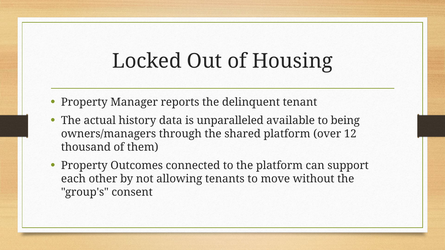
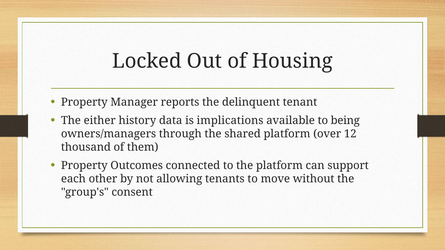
actual: actual -> either (100, 121)
unparalleled: unparalleled -> implications (230, 121)
